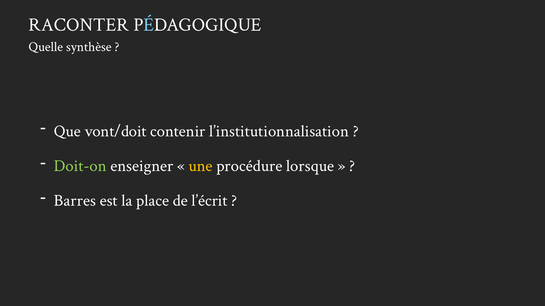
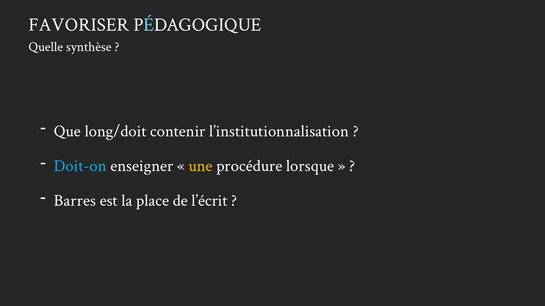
RACONTER: RACONTER -> FAVORISER (79, 25)
vont/doit: vont/doit -> long/doit (116, 131)
Doit-on colour: light green -> light blue (80, 166)
